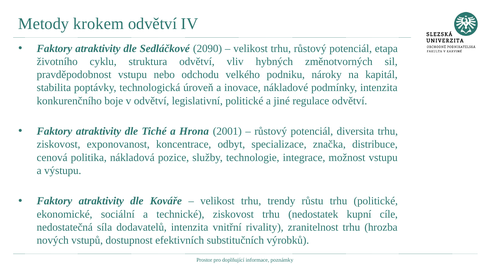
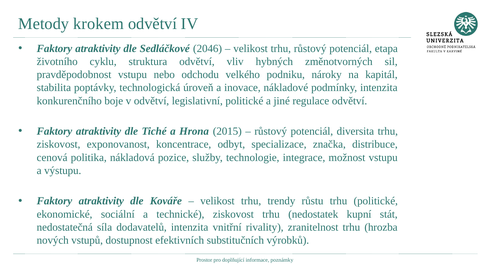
2090: 2090 -> 2046 (208, 48)
2001: 2001 -> 2015 (227, 131)
cíle: cíle -> stát (389, 214)
